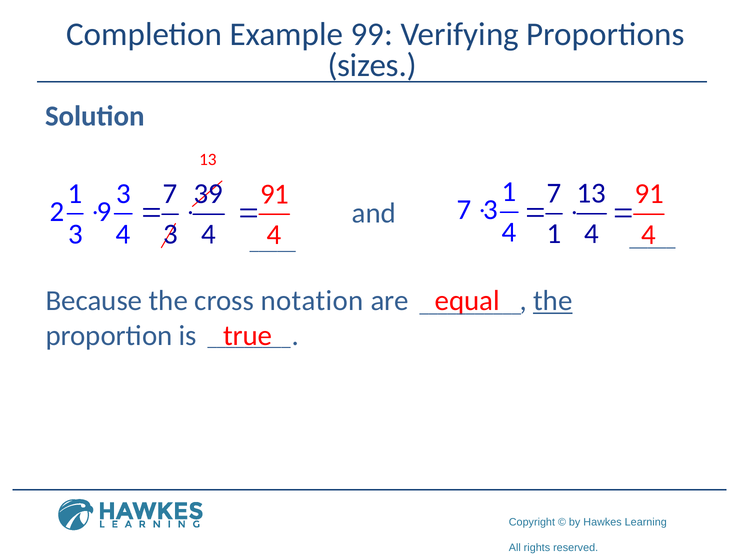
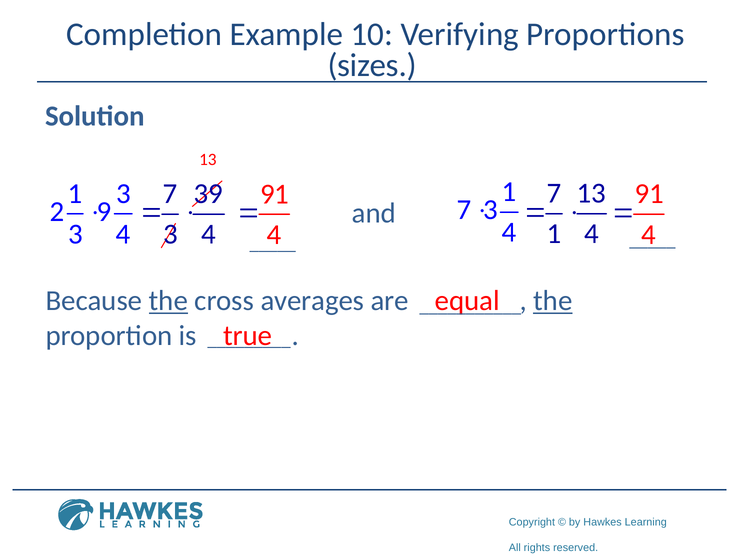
99: 99 -> 10 (372, 35)
the underline: none -> present (168, 301)
notation: notation -> averages (312, 301)
